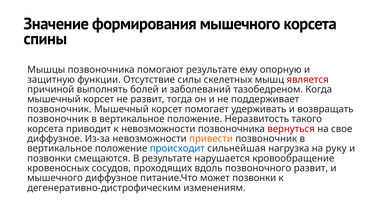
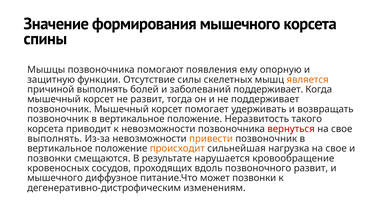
помогают результате: результате -> появления (212, 70)
является colour: red -> orange (308, 80)
заболеваний тазобедреном: тазобедреном -> поддерживает (268, 90)
диффузное: диффузное -> выполнять (55, 139)
происходит colour: blue -> orange (177, 149)
нагрузка на руку: руку -> свое (336, 149)
